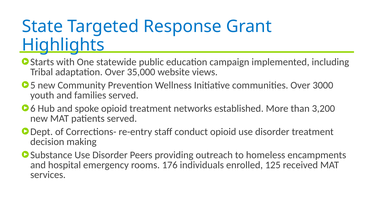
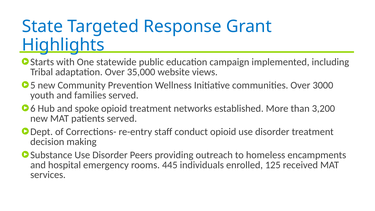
176: 176 -> 445 (170, 165)
